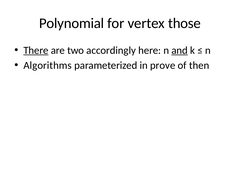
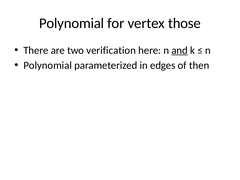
There underline: present -> none (36, 50)
accordingly: accordingly -> verification (111, 50)
Algorithms: Algorithms -> Polynomial (48, 65)
prove: prove -> edges (163, 65)
